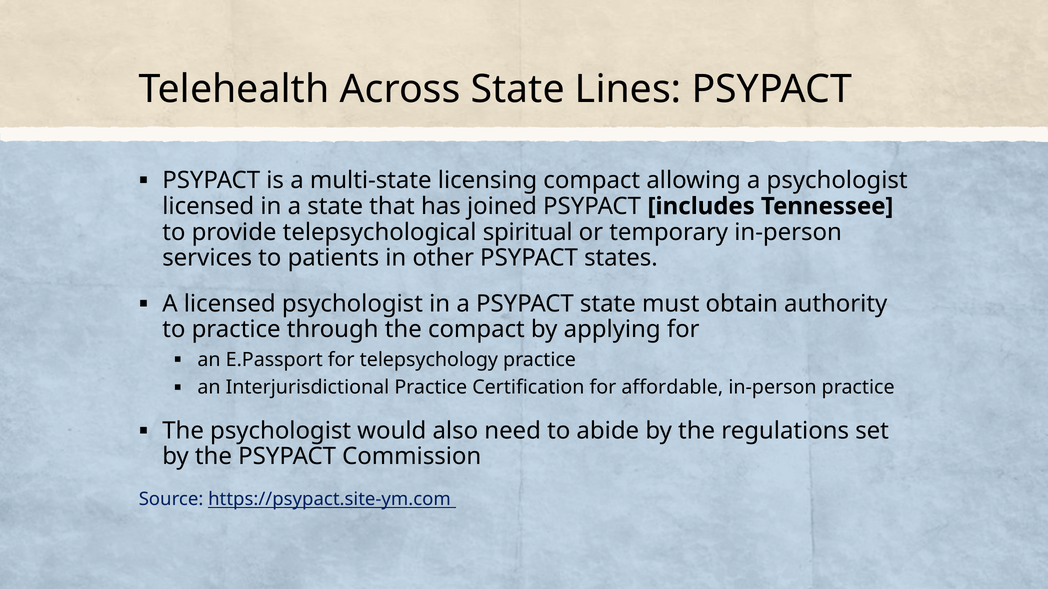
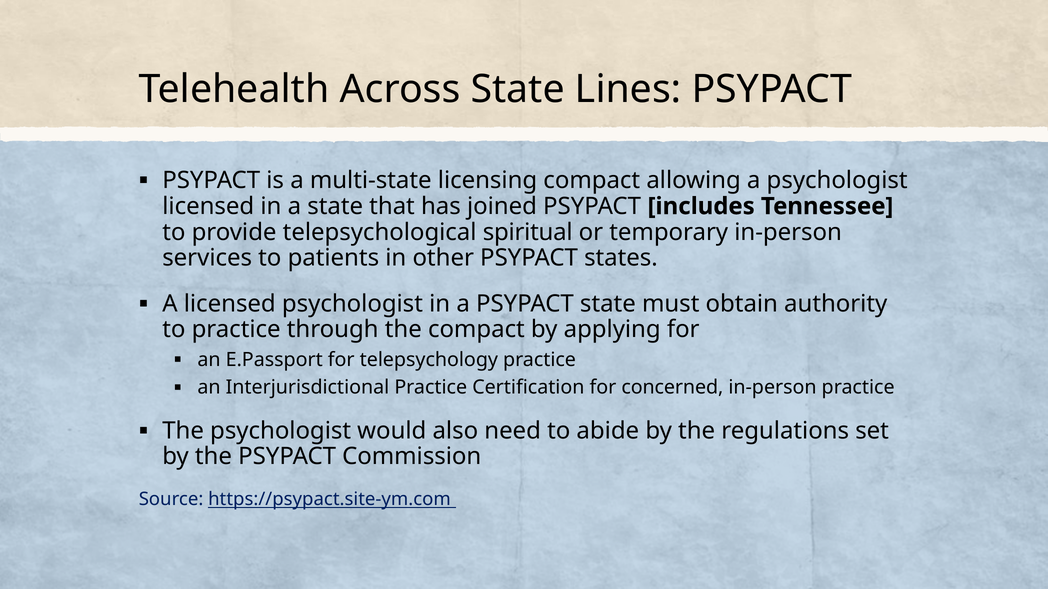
affordable: affordable -> concerned (672, 388)
